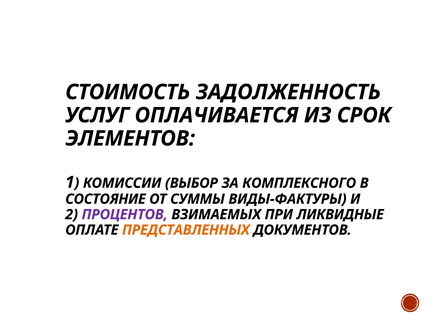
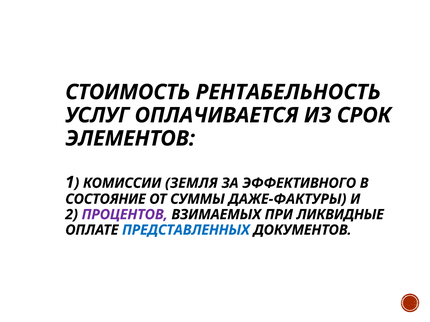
ЗАДОЛЖЕННОСТЬ: ЗАДОЛЖЕННОСТЬ -> РЕНТАБЕЛЬНОСТЬ (288, 92)
ВЫБОР: ВЫБОР -> ЗЕМЛЯ (191, 183)
КОМПЛЕКСНОГО: КОМПЛЕКСНОГО -> ЭФФЕКТИВНОГО (299, 183)
ВИДЫ-ФАКТУРЫ: ВИДЫ-ФАКТУРЫ -> ДАЖЕ-ФАКТУРЫ (287, 199)
ПРЕДСТАВЛЕННЫХ colour: orange -> blue (186, 230)
